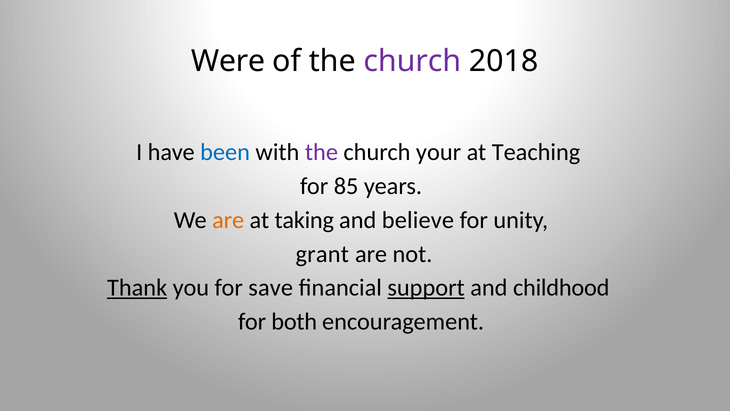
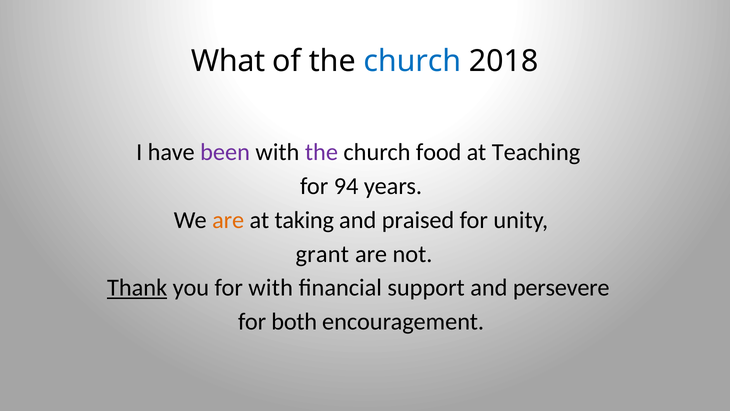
Were: Were -> What (228, 61)
church colour: purple -> blue (412, 61)
been colour: blue -> purple (225, 152)
your: your -> food (439, 152)
85: 85 -> 94 (346, 186)
believe: believe -> praised (418, 220)
for save: save -> with (271, 288)
support underline: present -> none (426, 288)
childhood: childhood -> persevere (561, 288)
